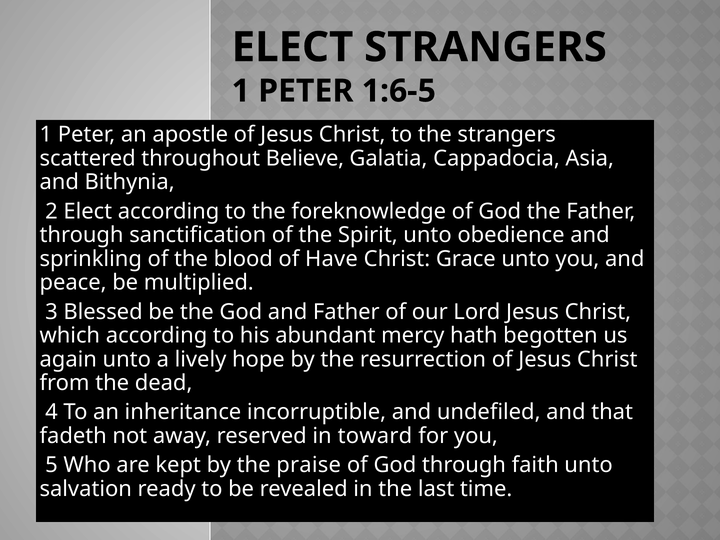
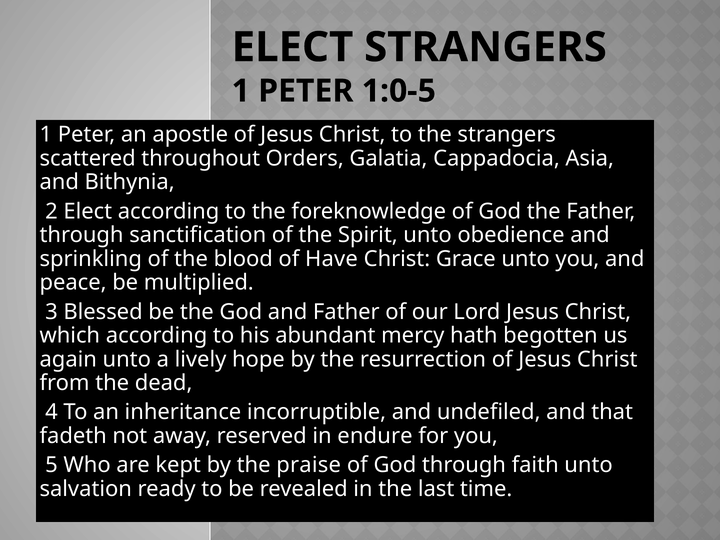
1:6-5: 1:6-5 -> 1:0-5 (399, 91)
Believe: Believe -> Orders (305, 158)
toward: toward -> endure (375, 436)
